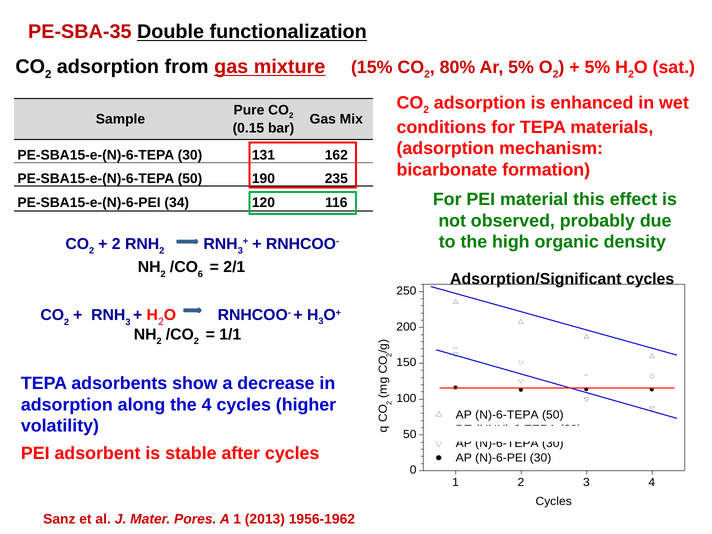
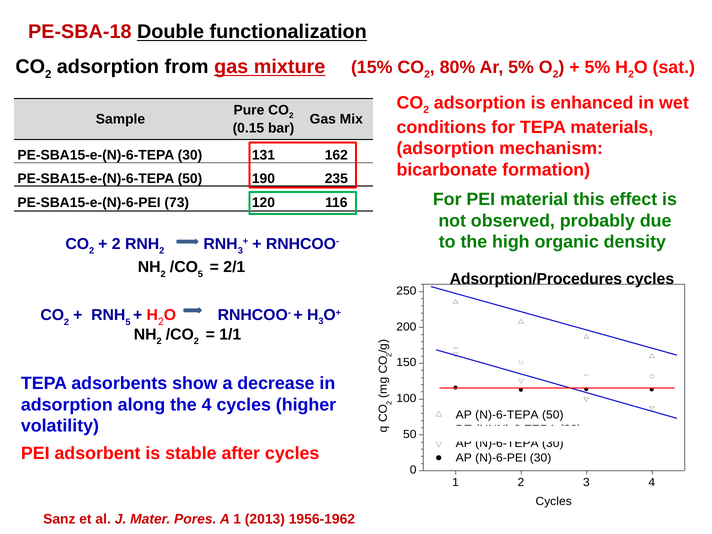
PE-SBA-35: PE-SBA-35 -> PE-SBA-18 (80, 32)
34: 34 -> 73 (177, 203)
6: 6 -> 5 (200, 274)
Adsorption/Significant: Adsorption/Significant -> Adsorption/Procedures (536, 279)
3: 3 -> 5 (128, 322)
